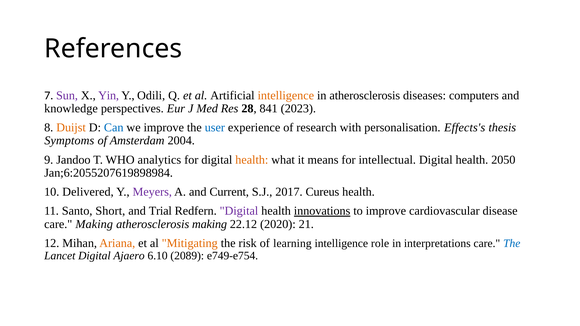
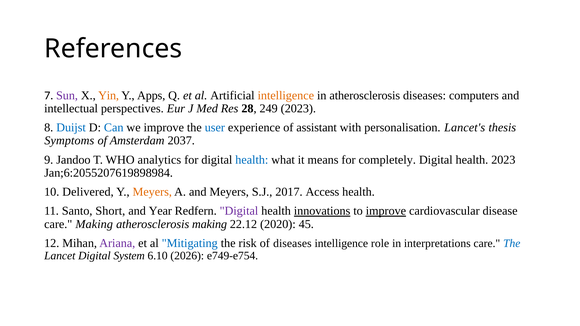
Yin colour: purple -> orange (109, 95)
Odili: Odili -> Apps (151, 95)
knowledge: knowledge -> intellectual (71, 109)
841: 841 -> 249 (269, 109)
Duijst colour: orange -> blue (71, 128)
research: research -> assistant (317, 128)
Effects's: Effects's -> Lancet's (465, 128)
2004: 2004 -> 2037 (181, 141)
health colour: orange -> blue (252, 160)
intellectual: intellectual -> completely (387, 160)
health 2050: 2050 -> 2023 (503, 160)
Meyers colour: purple -> orange (152, 192)
and Current: Current -> Meyers (229, 192)
Cureus: Cureus -> Access (322, 192)
Trial: Trial -> Year (160, 211)
improve underline: none -> present (386, 211)
21: 21 -> 45 (306, 224)
Ariana colour: orange -> purple (117, 243)
Mitigating colour: orange -> blue (190, 243)
of learning: learning -> diseases (292, 244)
Ajaero: Ajaero -> System (129, 256)
2089: 2089 -> 2026 (187, 256)
